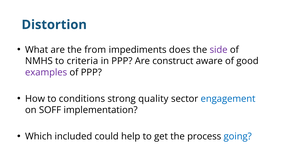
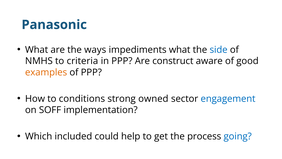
Distortion: Distortion -> Panasonic (54, 25)
from: from -> ways (95, 50)
impediments does: does -> what (180, 50)
side colour: purple -> blue (219, 50)
examples colour: purple -> orange (46, 72)
quality: quality -> owned (153, 99)
